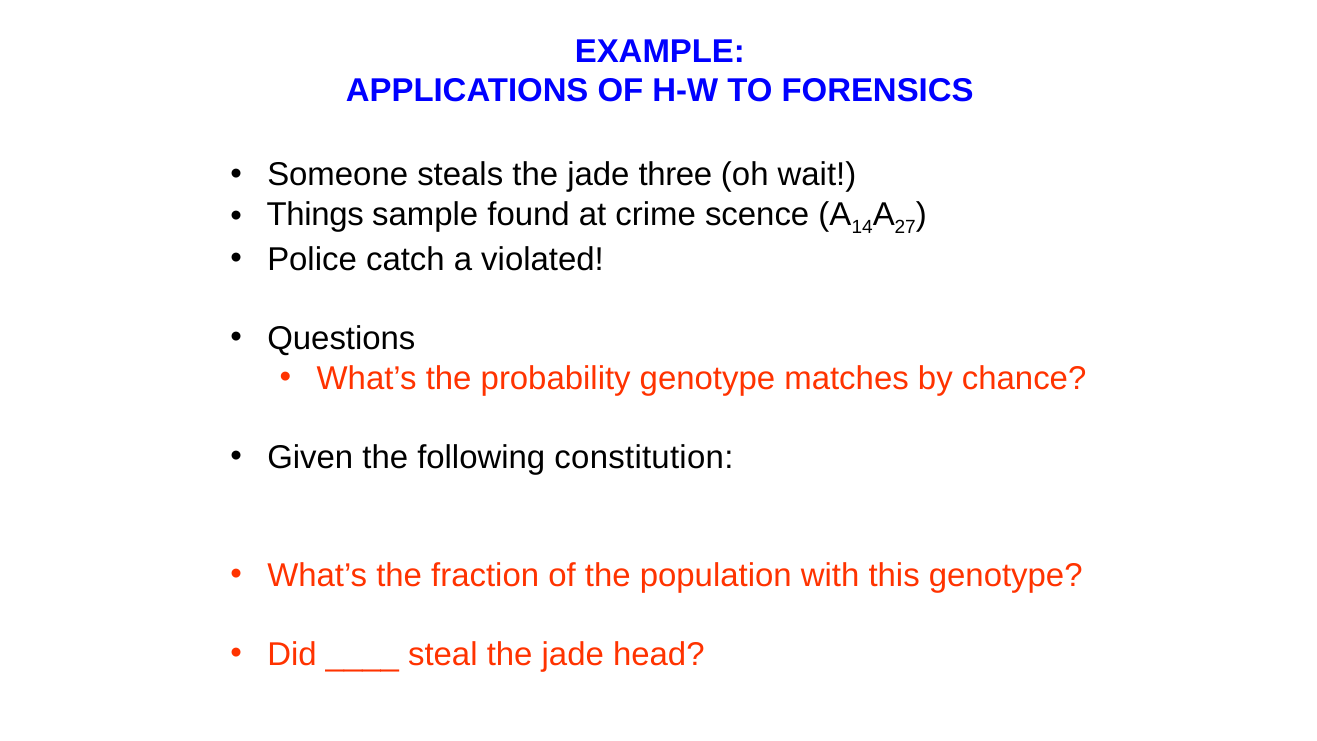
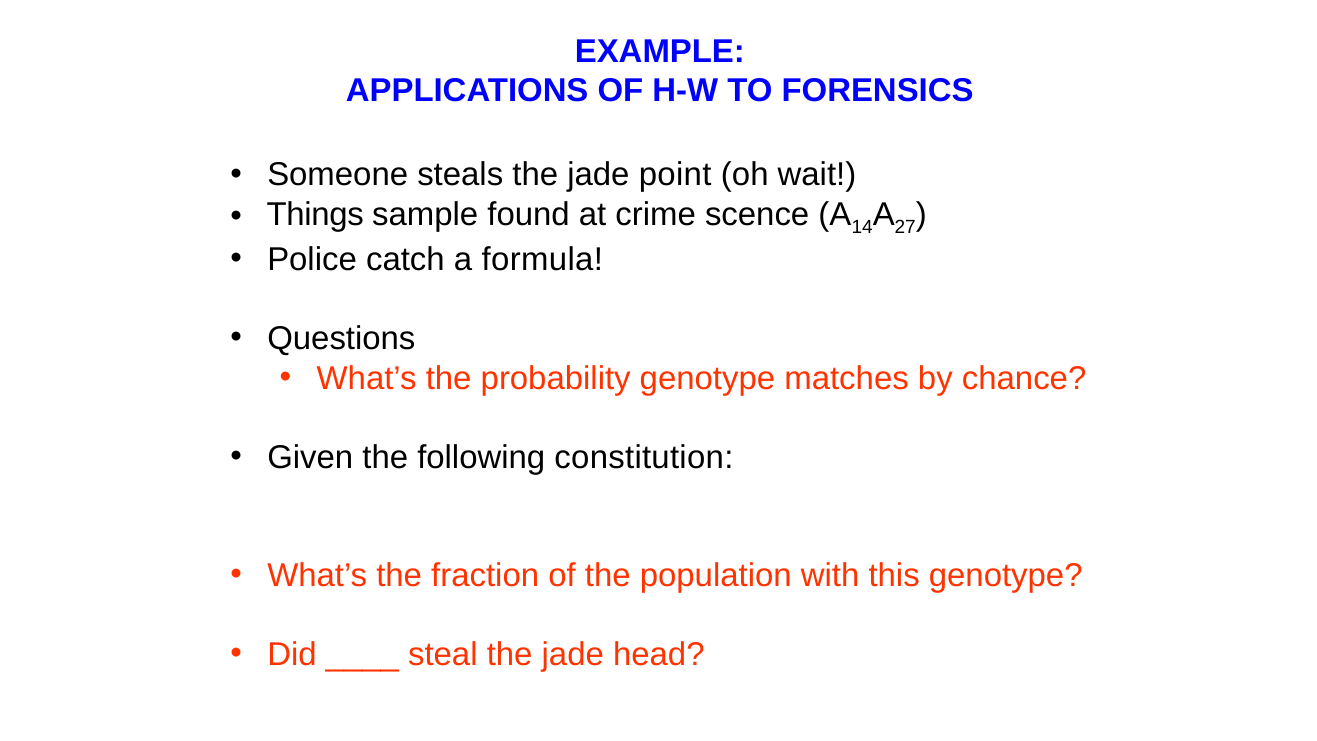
three: three -> point (675, 175)
violated: violated -> formula (542, 260)
